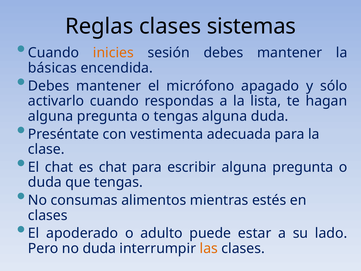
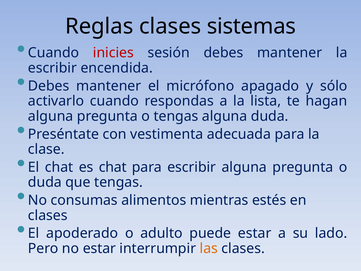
inicies colour: orange -> red (113, 53)
básicas: básicas -> escribir (52, 68)
no duda: duda -> estar (99, 248)
